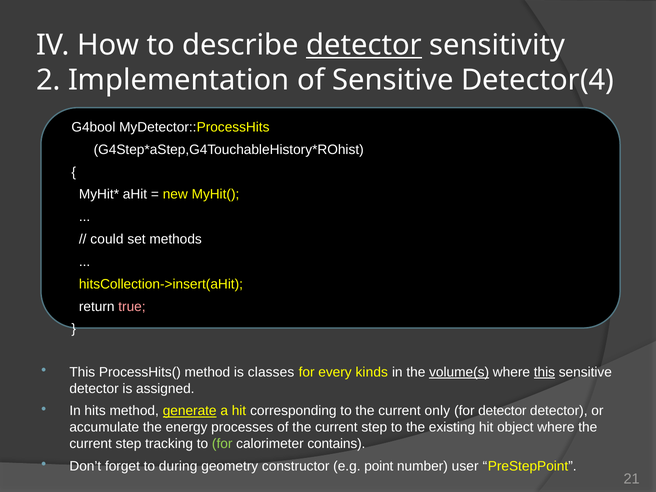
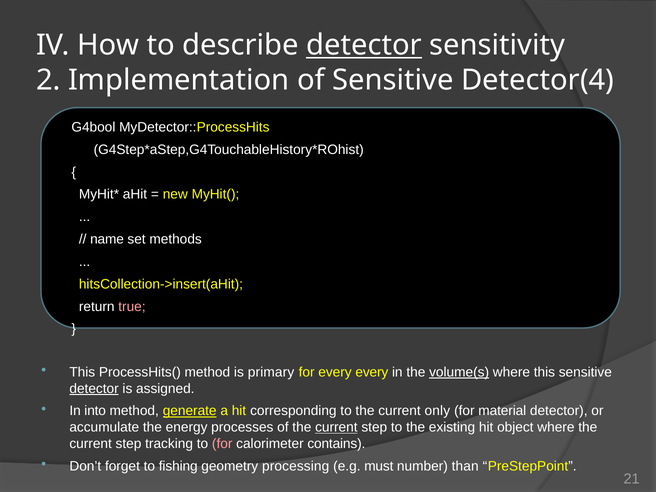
could: could -> name (107, 239)
classes: classes -> primary (271, 372)
every kinds: kinds -> every (372, 372)
this underline: present -> none (544, 372)
detector underline: none -> present (94, 389)
hits: hits -> into (95, 411)
for detector: detector -> material (502, 411)
current underline: none -> present (336, 427)
for colour: light green -> pink (222, 444)
during: during -> fishing (178, 466)
constructor: constructor -> processing (296, 466)
point: point -> must (379, 466)
user: user -> than (465, 466)
